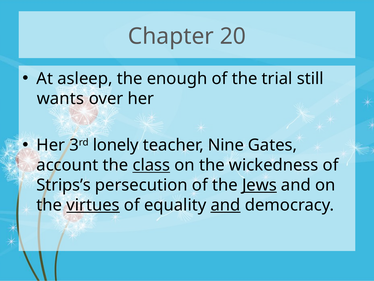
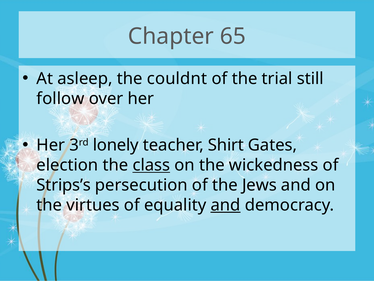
20: 20 -> 65 (233, 36)
enough: enough -> couldnt (177, 78)
wants: wants -> follow (60, 98)
Nine: Nine -> Shirt (226, 145)
account: account -> election (67, 165)
Jews underline: present -> none (259, 185)
virtues underline: present -> none (93, 205)
